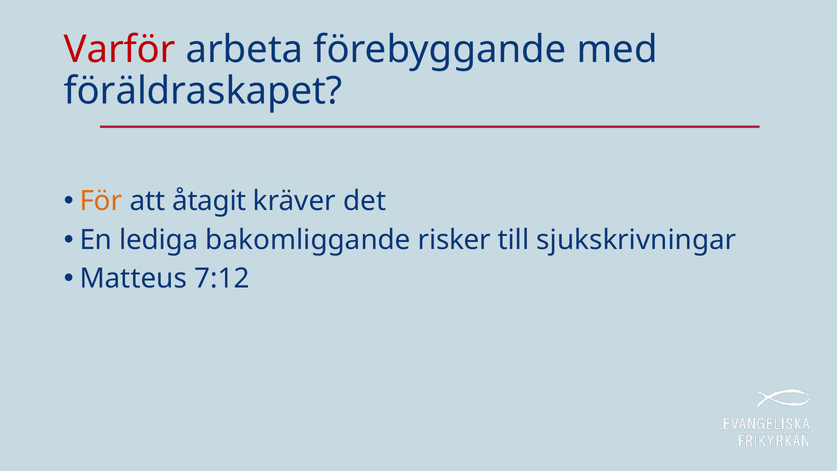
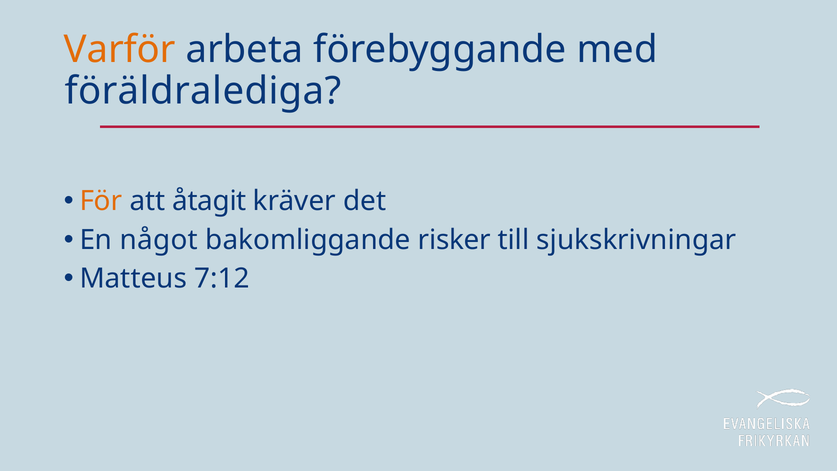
Varför colour: red -> orange (120, 50)
föräldraskapet: föräldraskapet -> föräldralediga (203, 91)
lediga: lediga -> något (159, 240)
